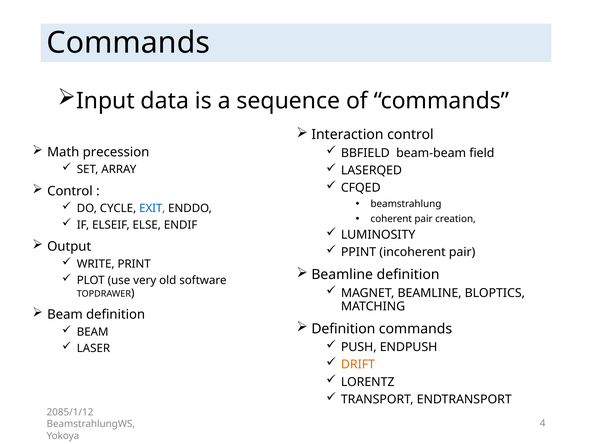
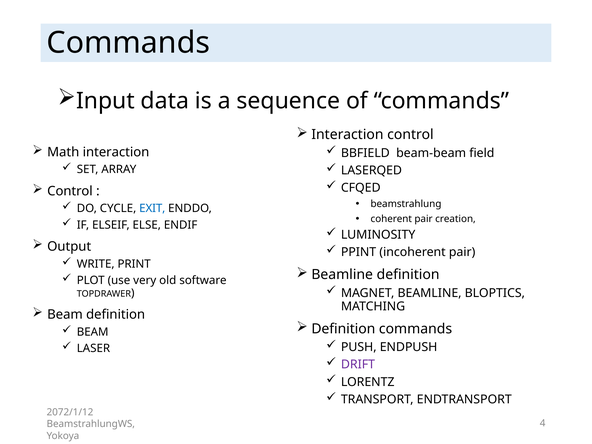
Math precession: precession -> interaction (116, 152)
DRIFT colour: orange -> purple (358, 365)
2085/1/12: 2085/1/12 -> 2072/1/12 (70, 412)
